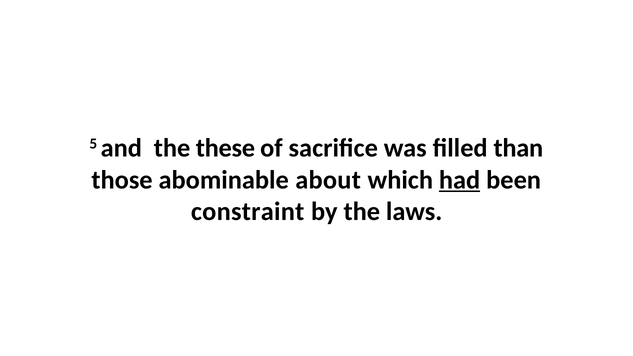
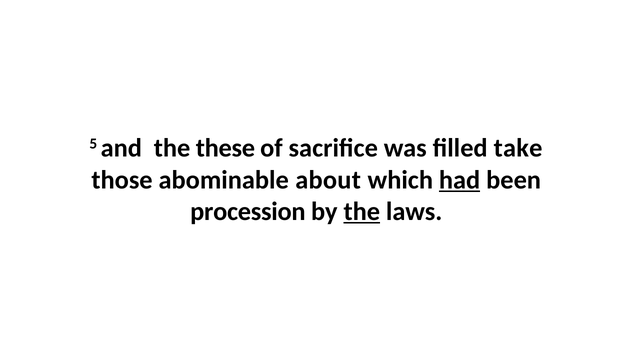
than: than -> take (518, 148)
constraint: constraint -> procession (248, 212)
the underline: none -> present (362, 212)
